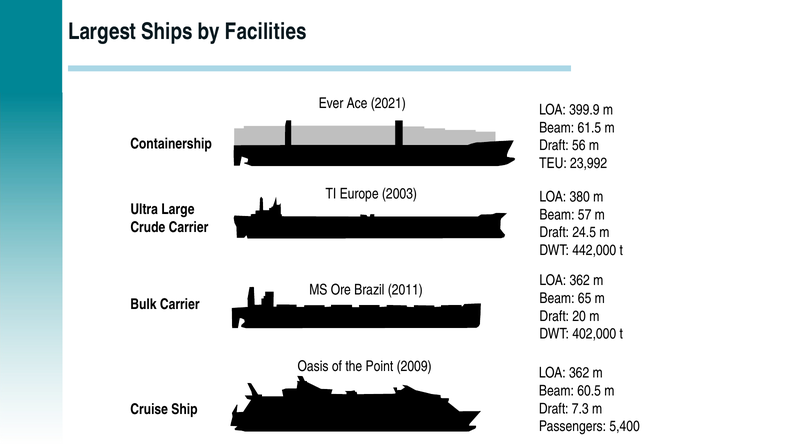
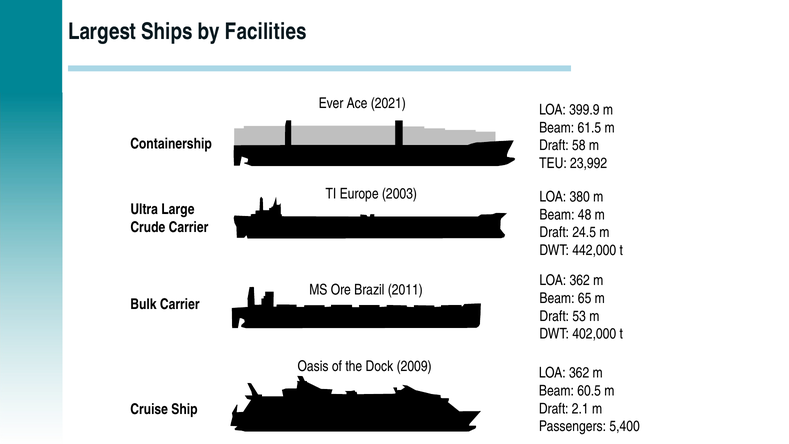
56: 56 -> 58 (579, 146)
57: 57 -> 48 (585, 215)
20: 20 -> 53 (579, 316)
Point: Point -> Dock (379, 366)
7.3: 7.3 -> 2.1 (580, 408)
